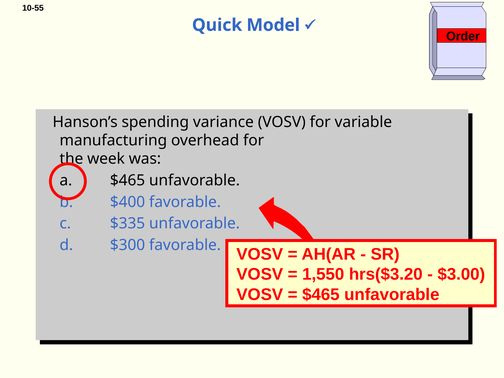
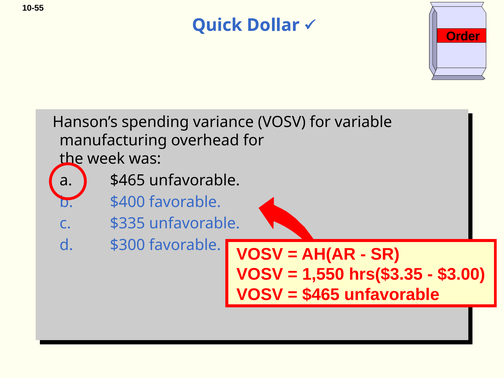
Model: Model -> Dollar (273, 25)
hrs($3.20: hrs($3.20 -> hrs($3.35 (386, 274)
